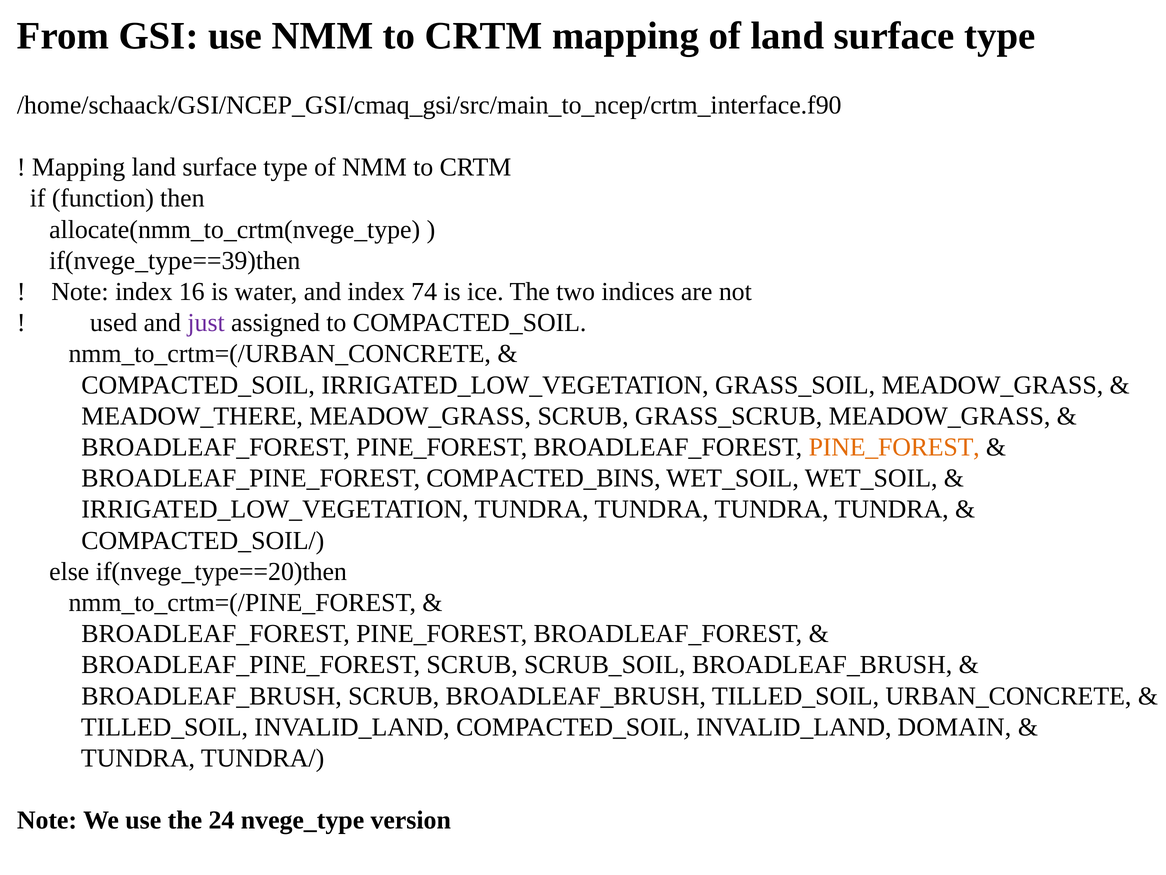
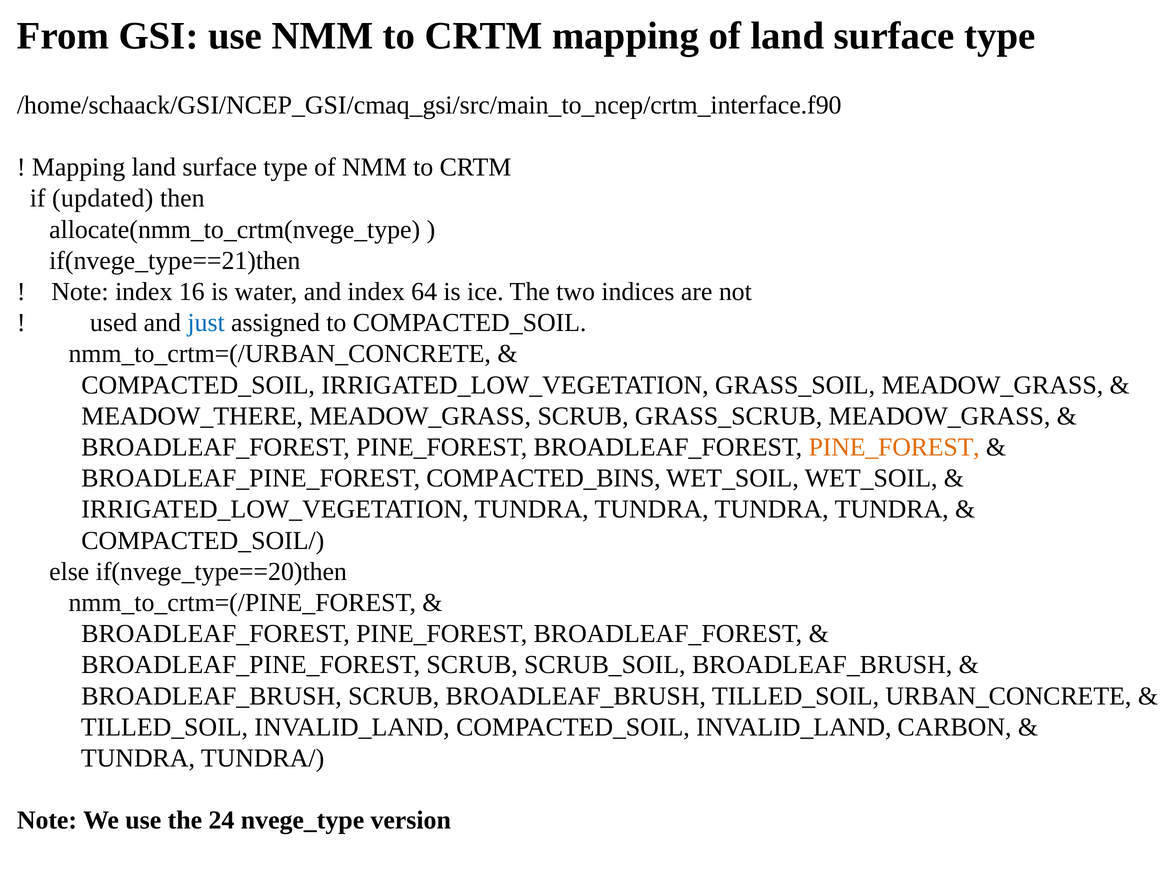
function: function -> updated (103, 198)
if(nvege_type==39)then: if(nvege_type==39)then -> if(nvege_type==21)then (175, 260)
74: 74 -> 64 (424, 292)
just colour: purple -> blue (206, 323)
DOMAIN: DOMAIN -> CARBON (954, 727)
